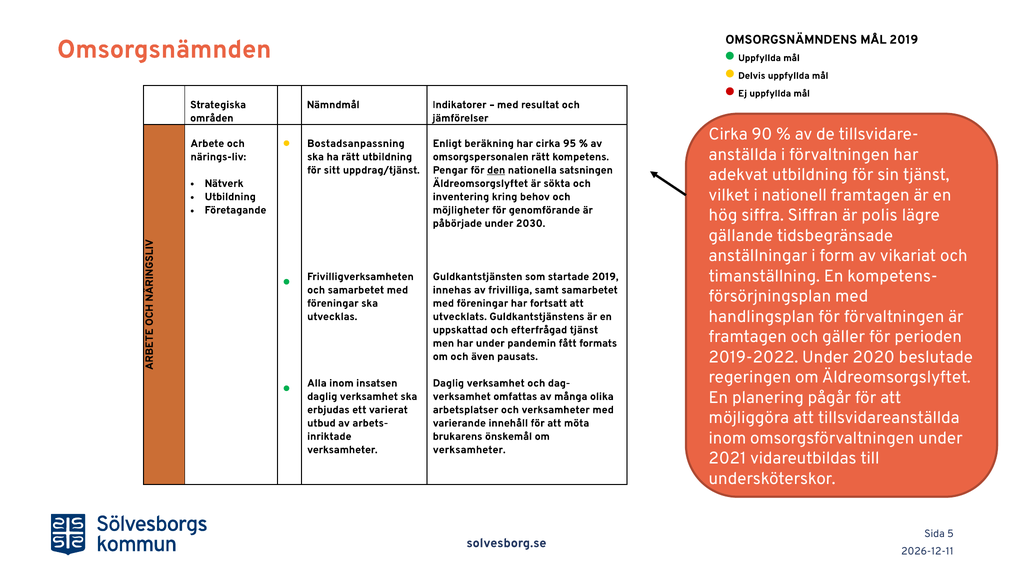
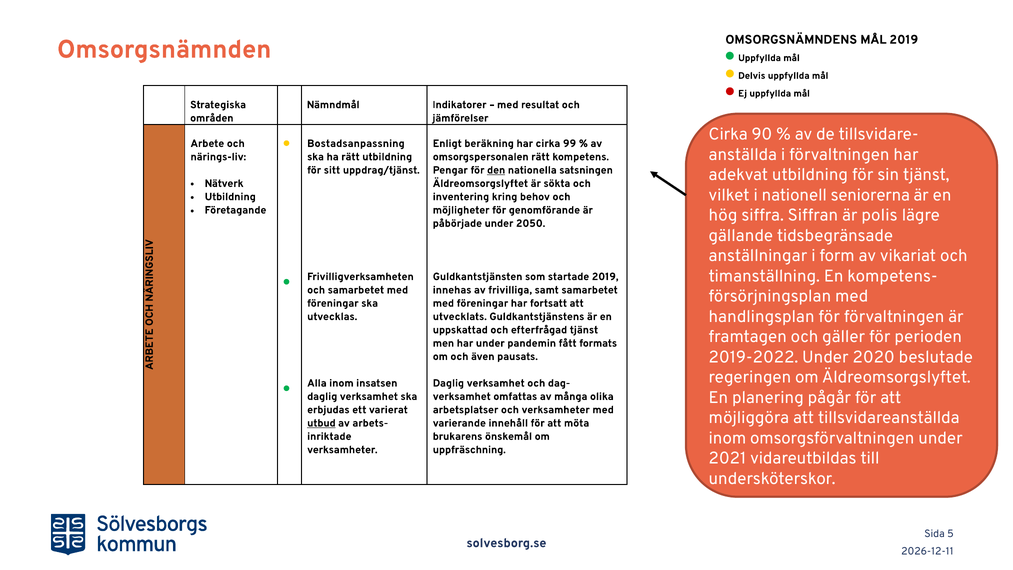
95: 95 -> 99 (570, 143)
nationell framtagen: framtagen -> seniorerna (870, 195)
2030: 2030 -> 2050 (531, 223)
utbud underline: none -> present (321, 423)
verksamheter: verksamheter -> uppfräschning (469, 450)
